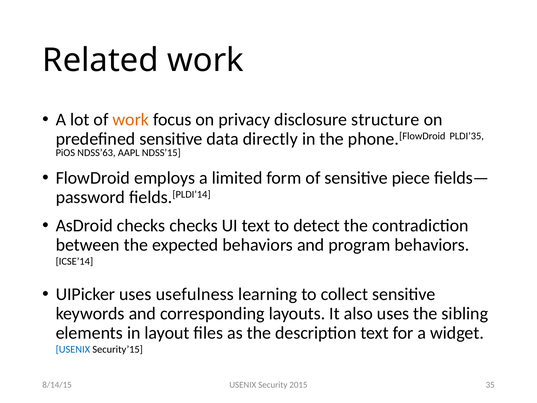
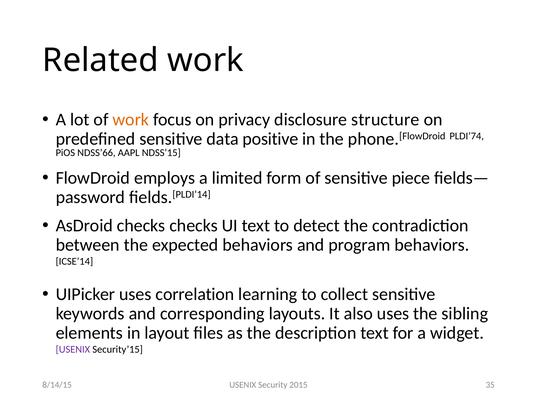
directly: directly -> positive (270, 139)
PLDI’35: PLDI’35 -> PLDI’74 (467, 136)
NDSS’63: NDSS’63 -> NDSS’66 (96, 153)
usefulness: usefulness -> correlation (195, 294)
USENIX colour: blue -> purple (73, 349)
